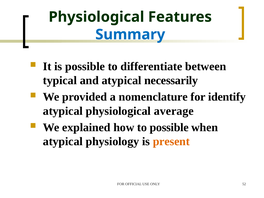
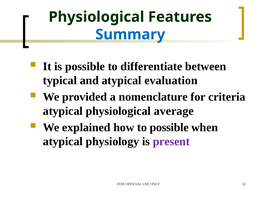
necessarily: necessarily -> evaluation (171, 80)
identify: identify -> criteria (227, 97)
present colour: orange -> purple (171, 141)
